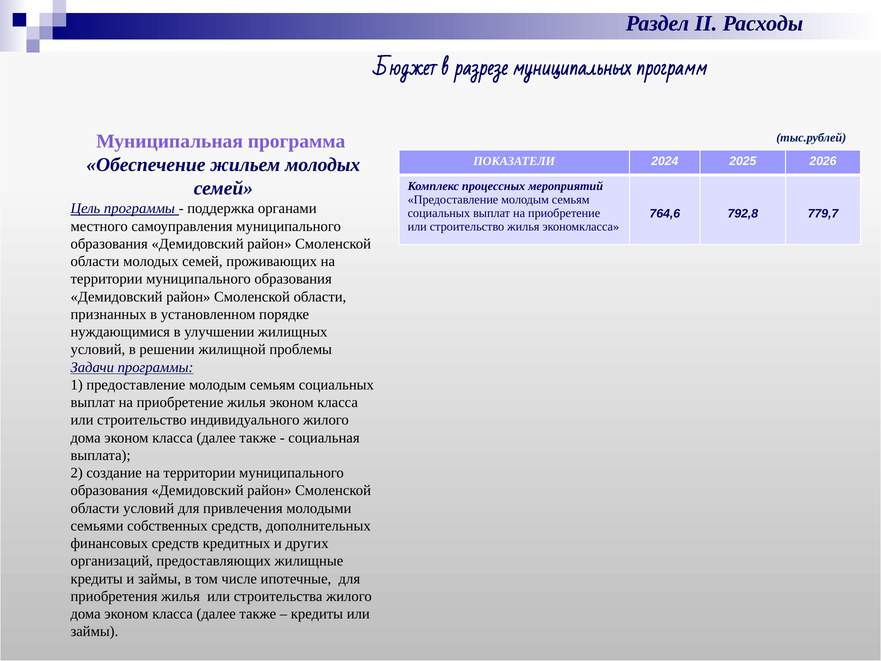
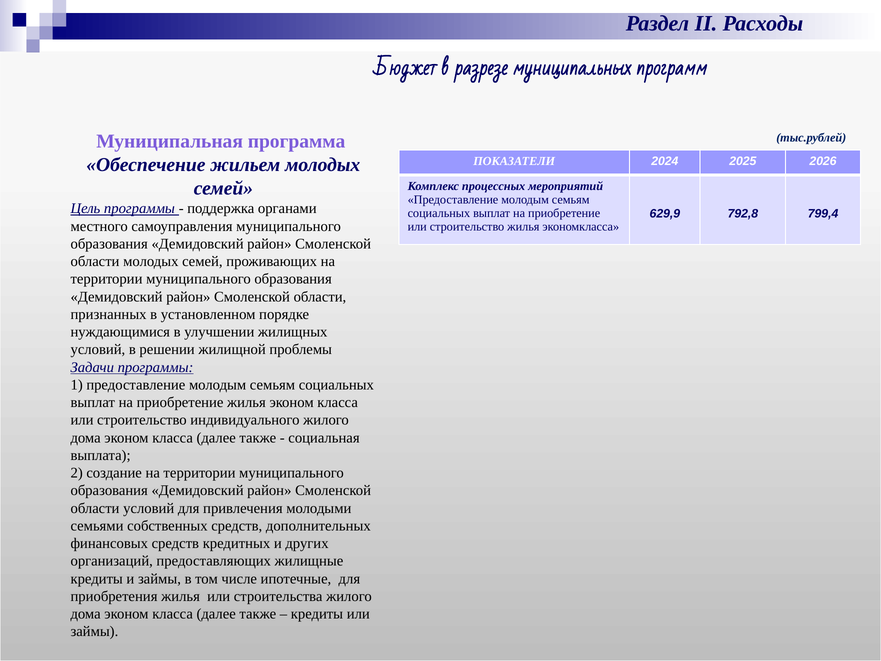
764,6: 764,6 -> 629,9 (665, 214)
779,7: 779,7 -> 799,4 (823, 214)
